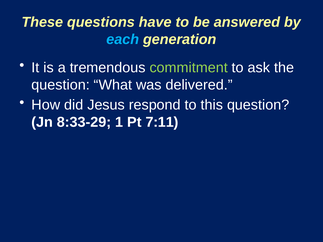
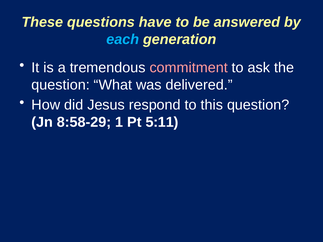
commitment colour: light green -> pink (189, 68)
8:33-29: 8:33-29 -> 8:58-29 (84, 122)
7:11: 7:11 -> 5:11 (162, 122)
